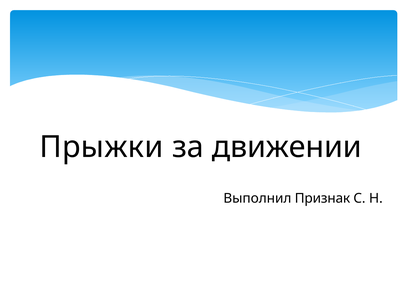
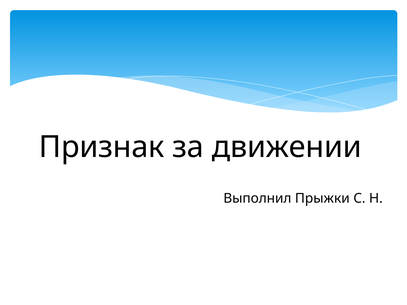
Прыжки: Прыжки -> Признак (102, 147)
Признак: Признак -> Прыжки (322, 199)
